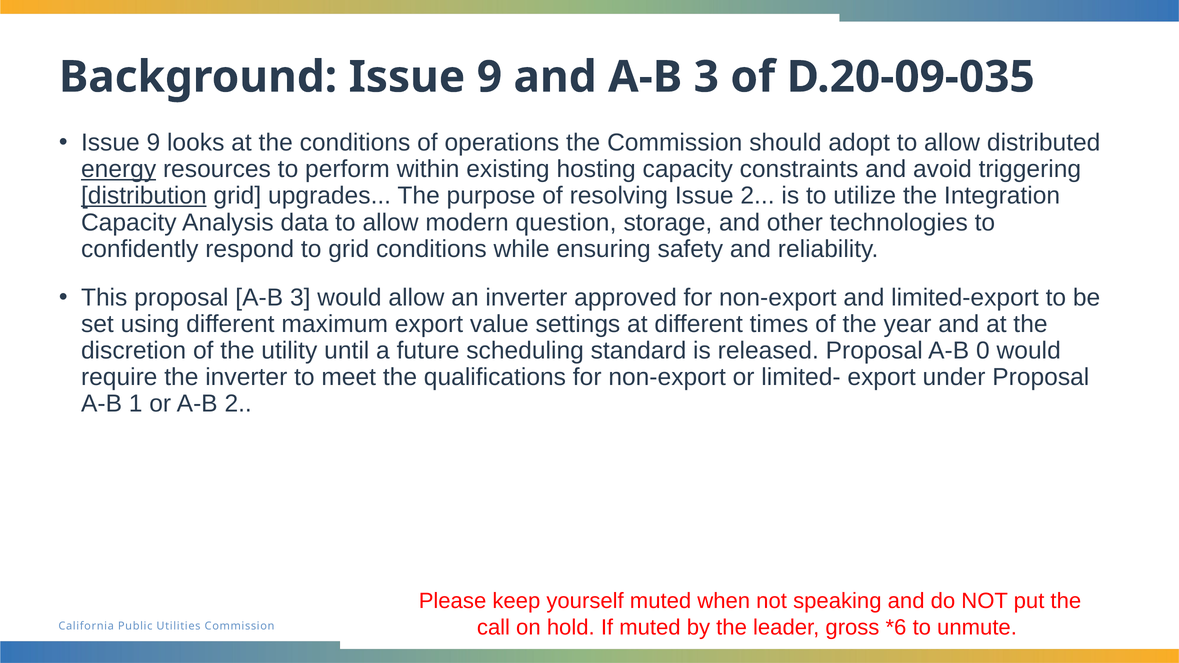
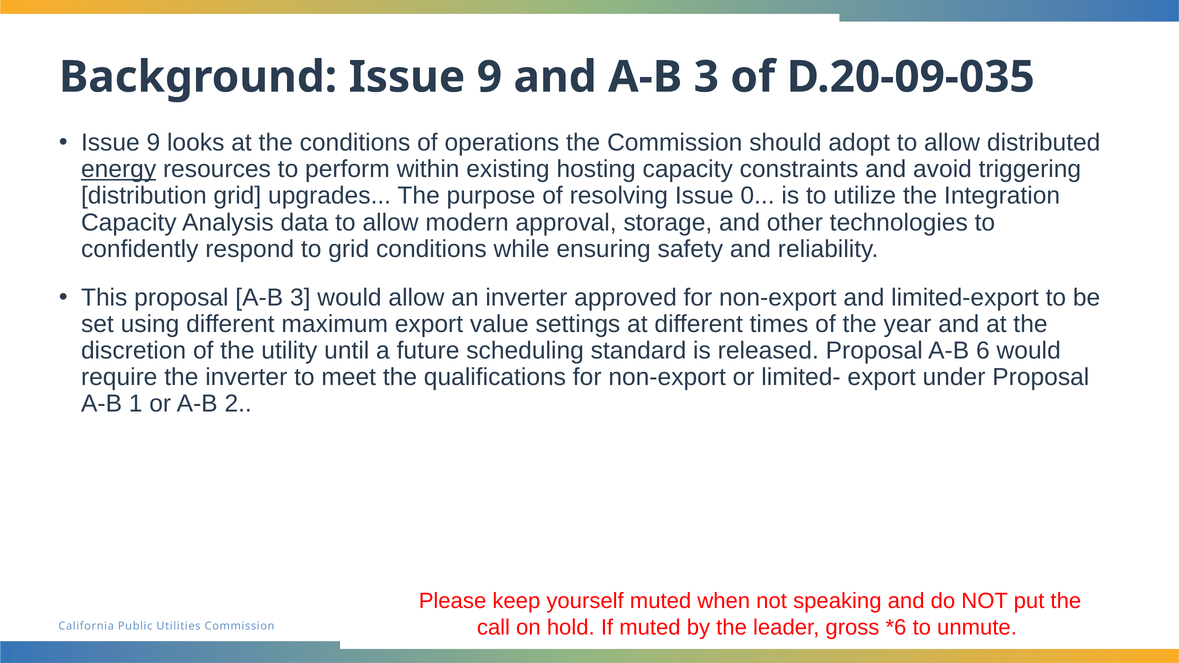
distribution underline: present -> none (144, 196)
Issue 2: 2 -> 0 (758, 196)
question: question -> approval (566, 222)
0: 0 -> 6 (983, 351)
